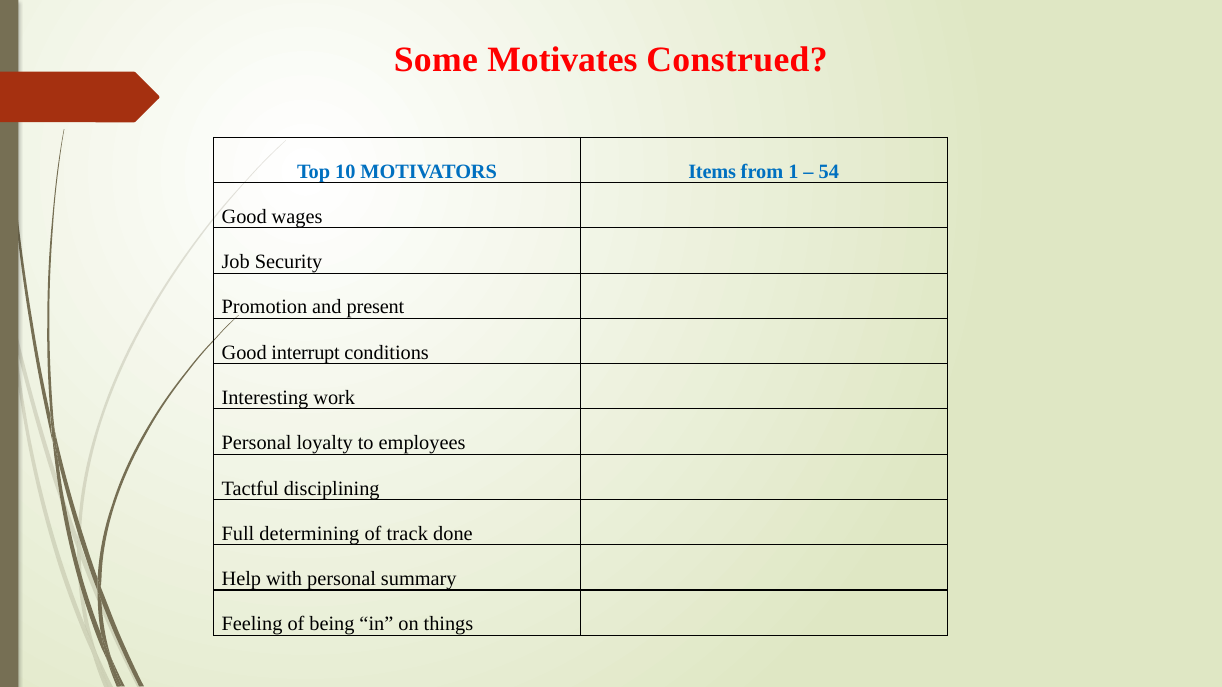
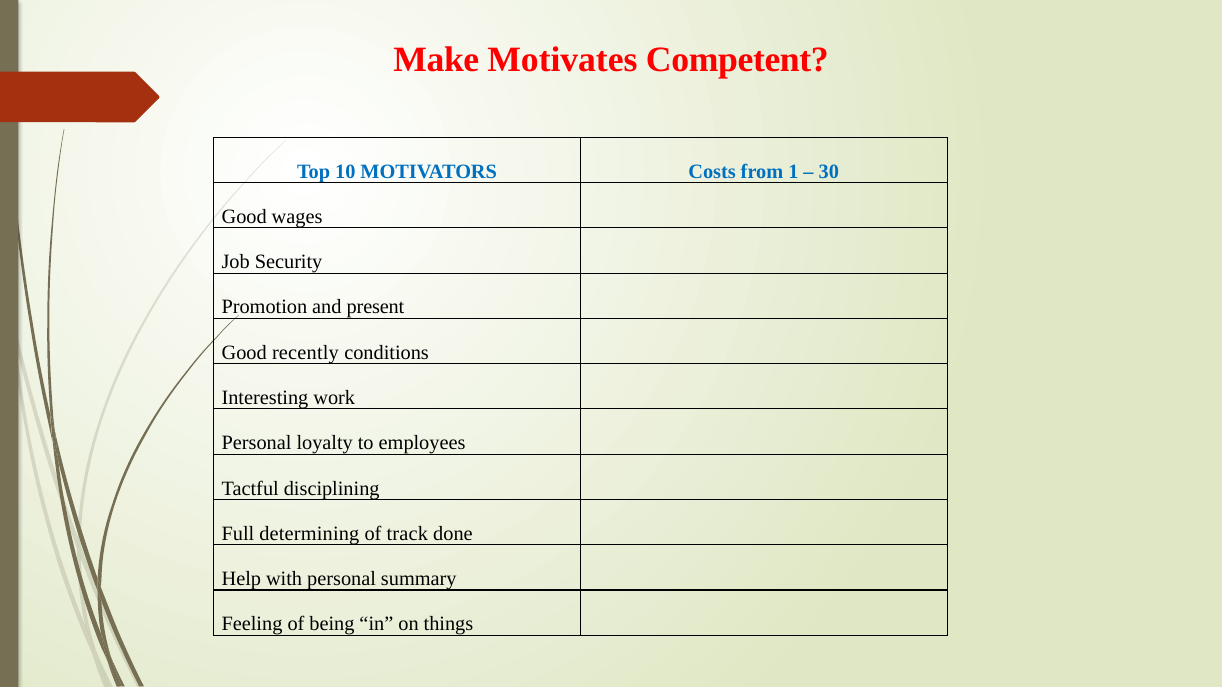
Some: Some -> Make (436, 59)
Construed: Construed -> Competent (737, 59)
Items: Items -> Costs (712, 172)
54: 54 -> 30 (829, 172)
interrupt: interrupt -> recently (305, 353)
